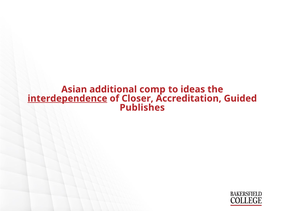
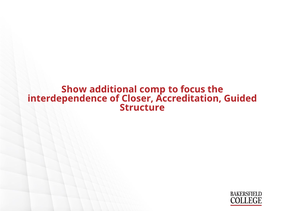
Asian: Asian -> Show (74, 89)
ideas: ideas -> focus (193, 89)
interdependence underline: present -> none (67, 98)
Publishes: Publishes -> Structure (142, 107)
